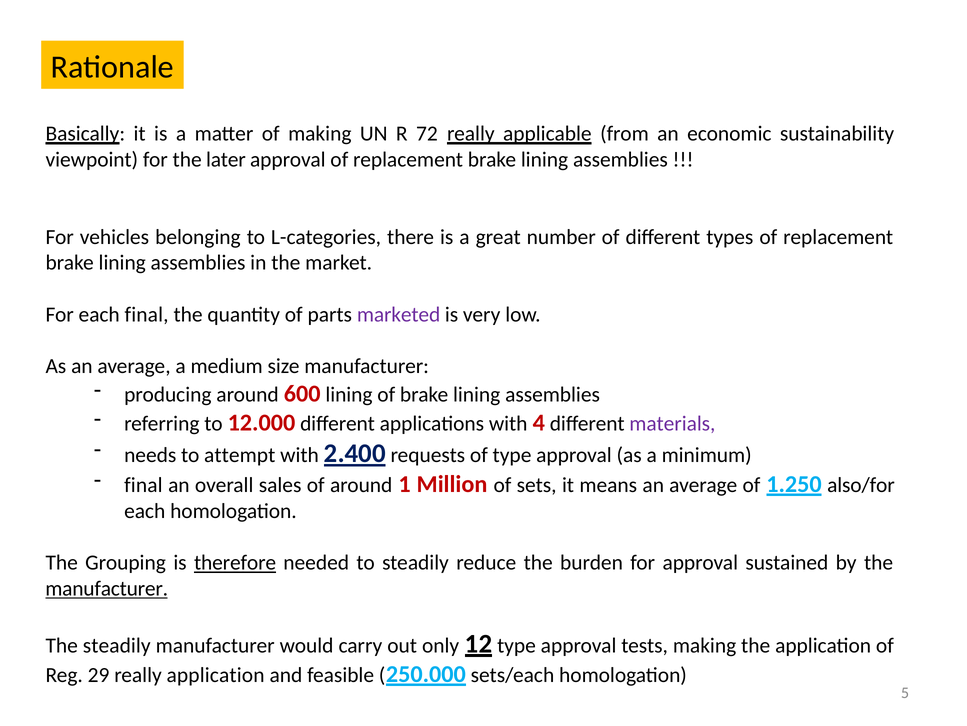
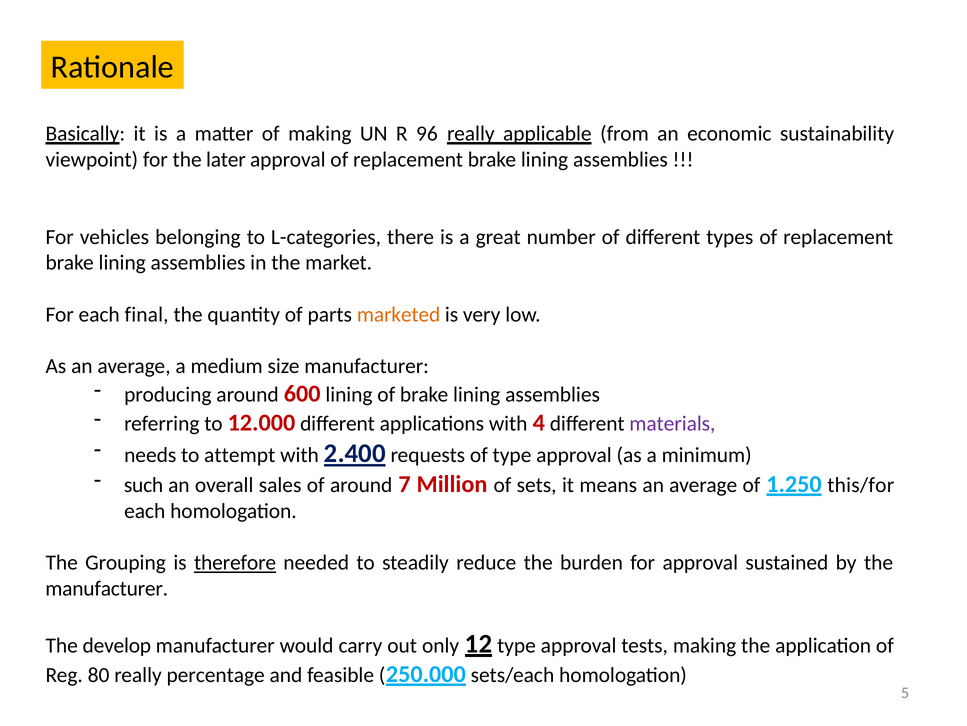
72: 72 -> 96 (427, 134)
marketed colour: purple -> orange (399, 314)
final: final -> such (144, 484)
1: 1 -> 7 (405, 484)
also/for: also/for -> this/for (861, 484)
manufacturer underline: present -> none (107, 588)
The steadily: steadily -> develop (117, 645)
29: 29 -> 80 (99, 675)
really application: application -> percentage (216, 675)
